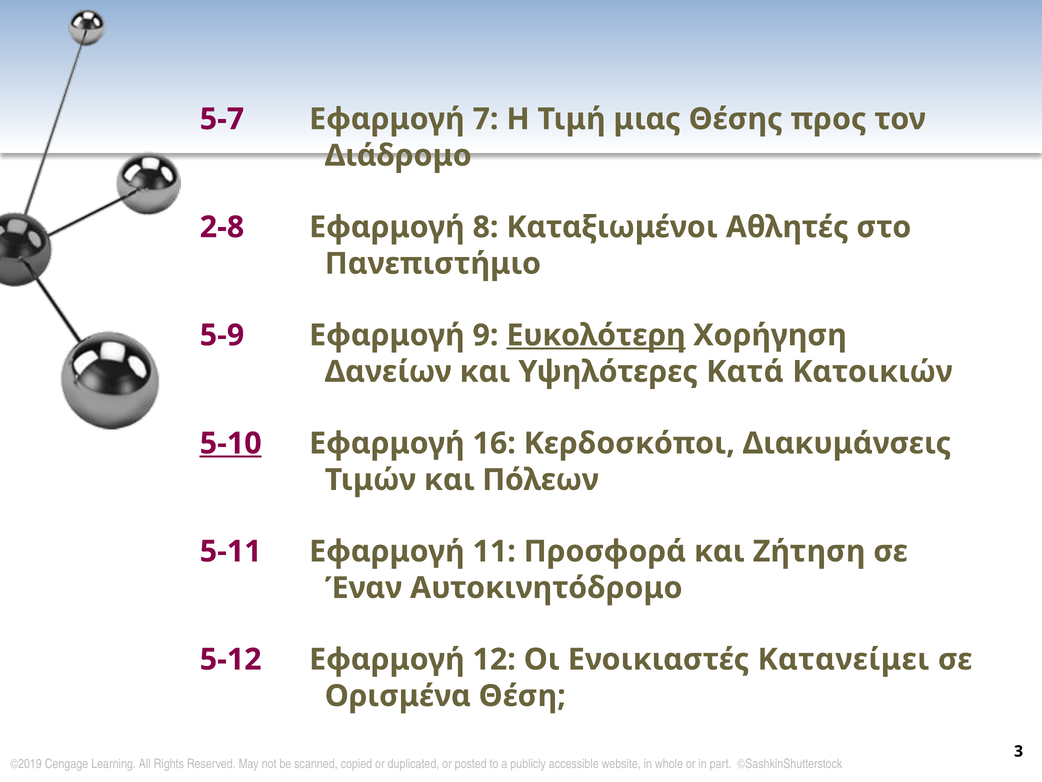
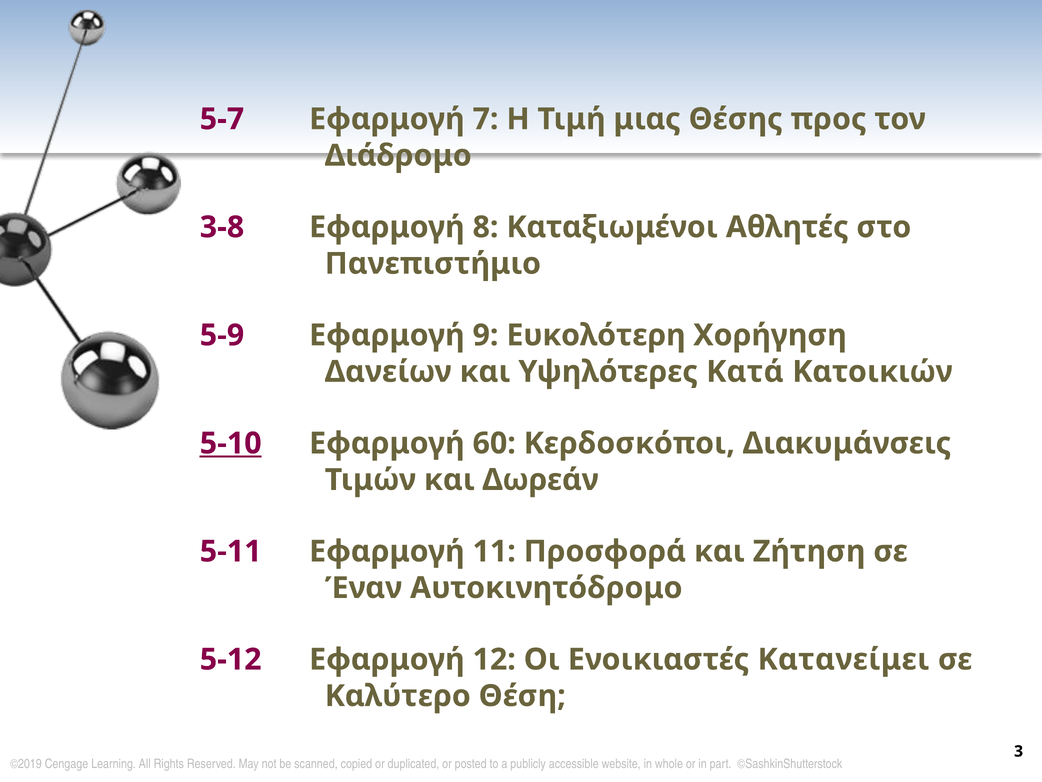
2-8: 2-8 -> 3-8 (222, 227)
Ευκολότερη underline: present -> none (596, 335)
16: 16 -> 60 (494, 443)
Πόλεων: Πόλεων -> Δωρεάν (541, 480)
Ορισμένα: Ορισμένα -> Καλύτερο (398, 696)
